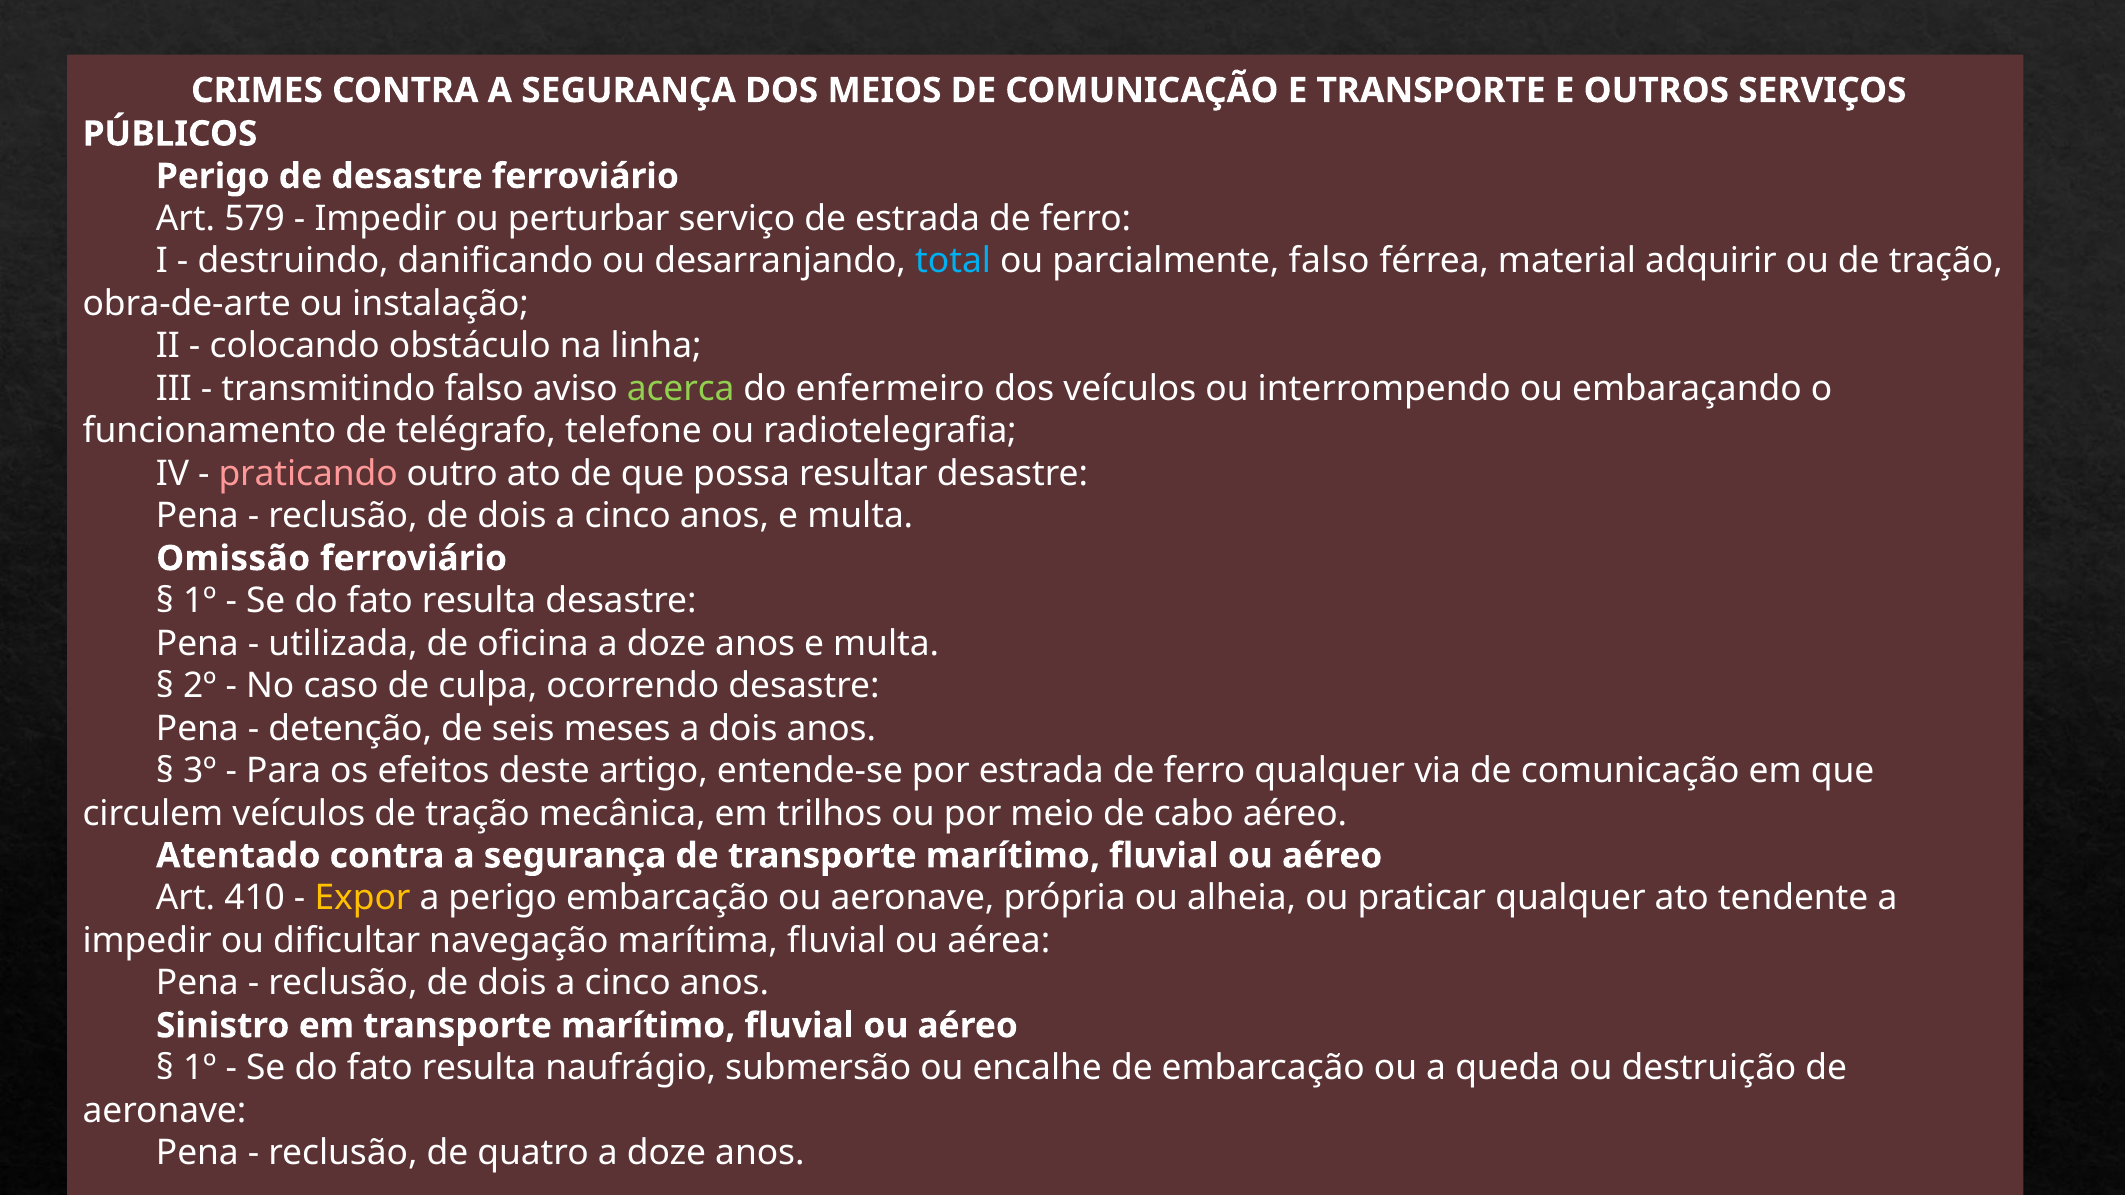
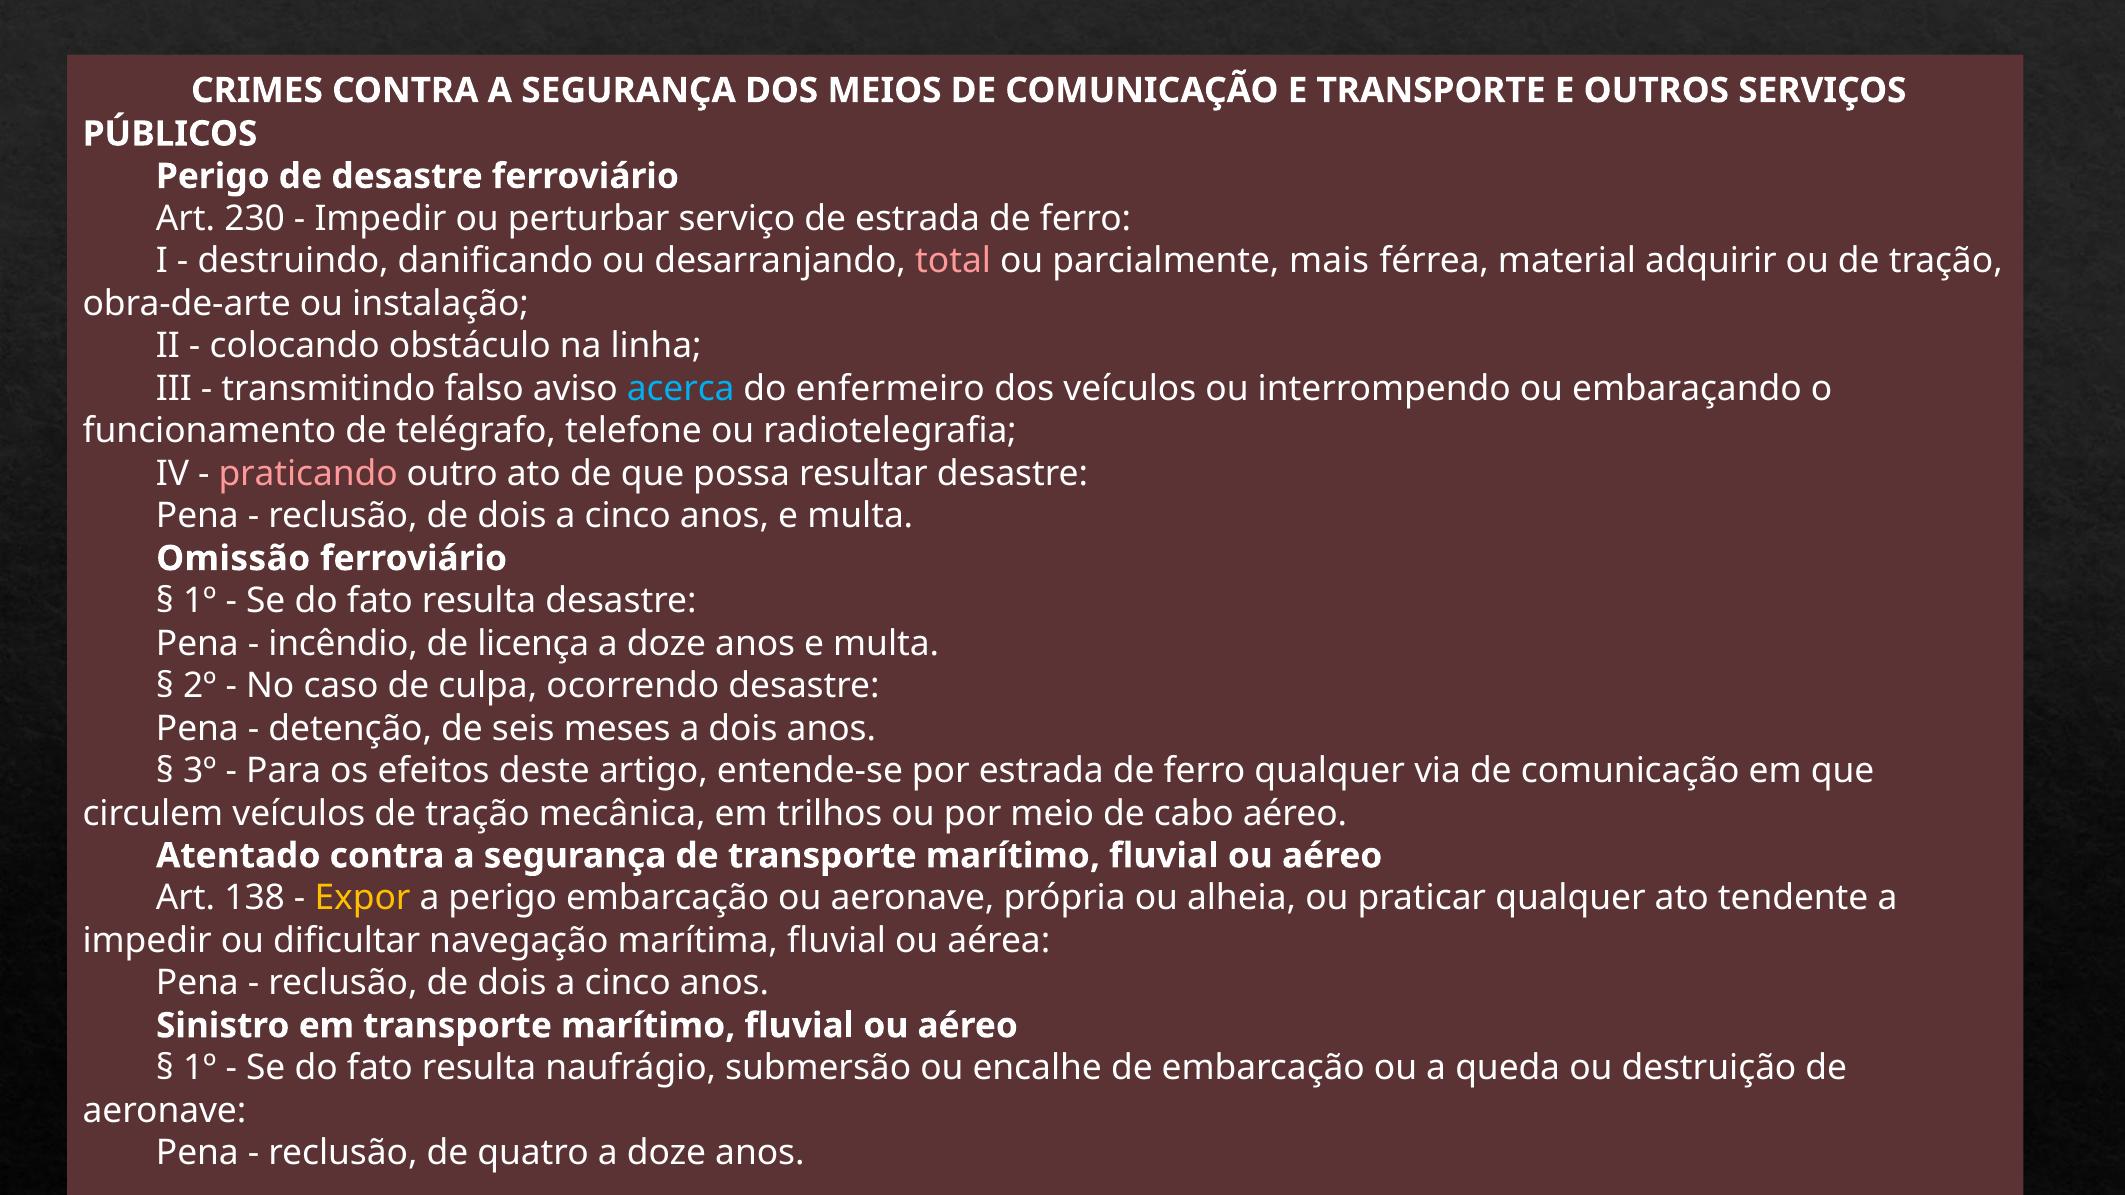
579: 579 -> 230 (255, 219)
total colour: light blue -> pink (953, 261)
parcialmente falso: falso -> mais (1329, 261)
acerca colour: light green -> light blue (681, 389)
utilizada: utilizada -> incêndio (343, 644)
oficina: oficina -> licença (533, 644)
410: 410 -> 138 (255, 899)
